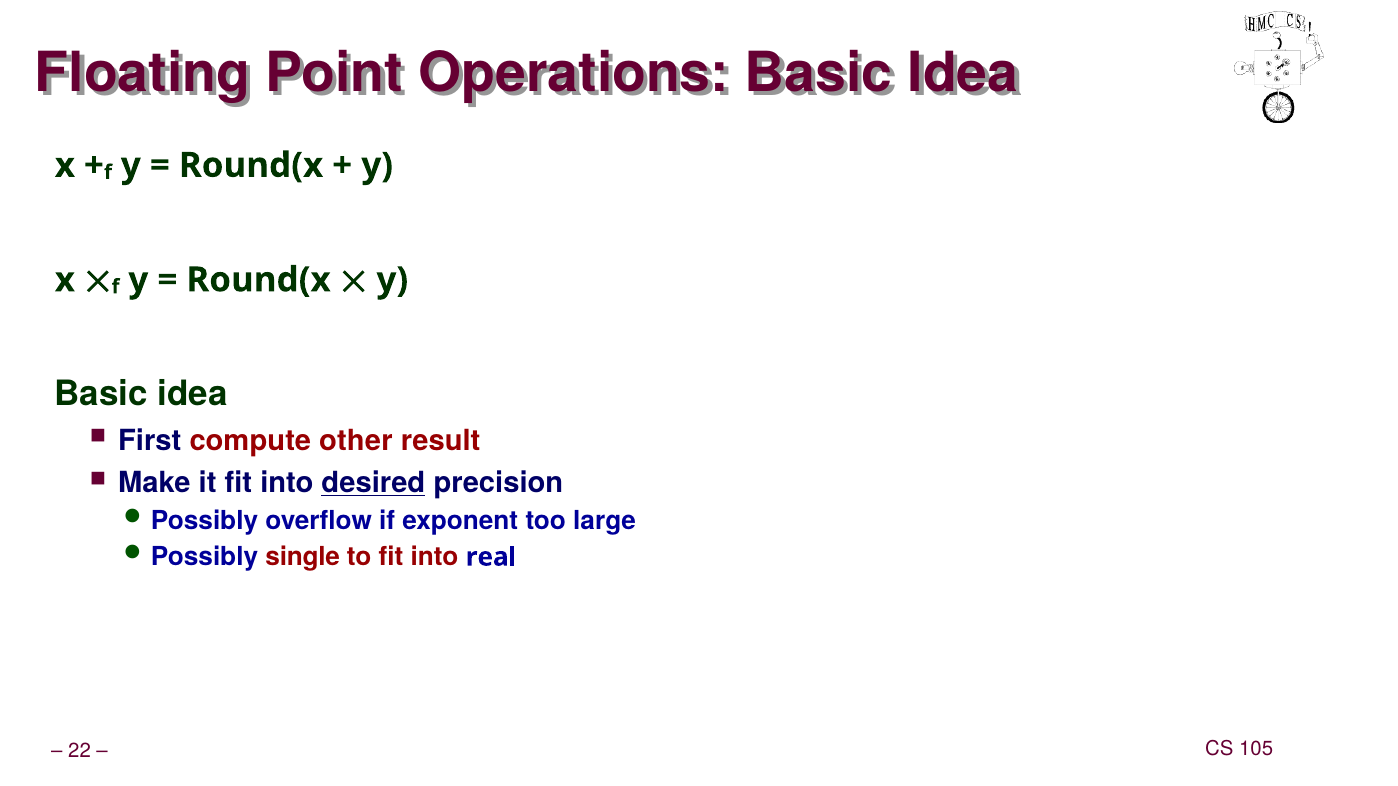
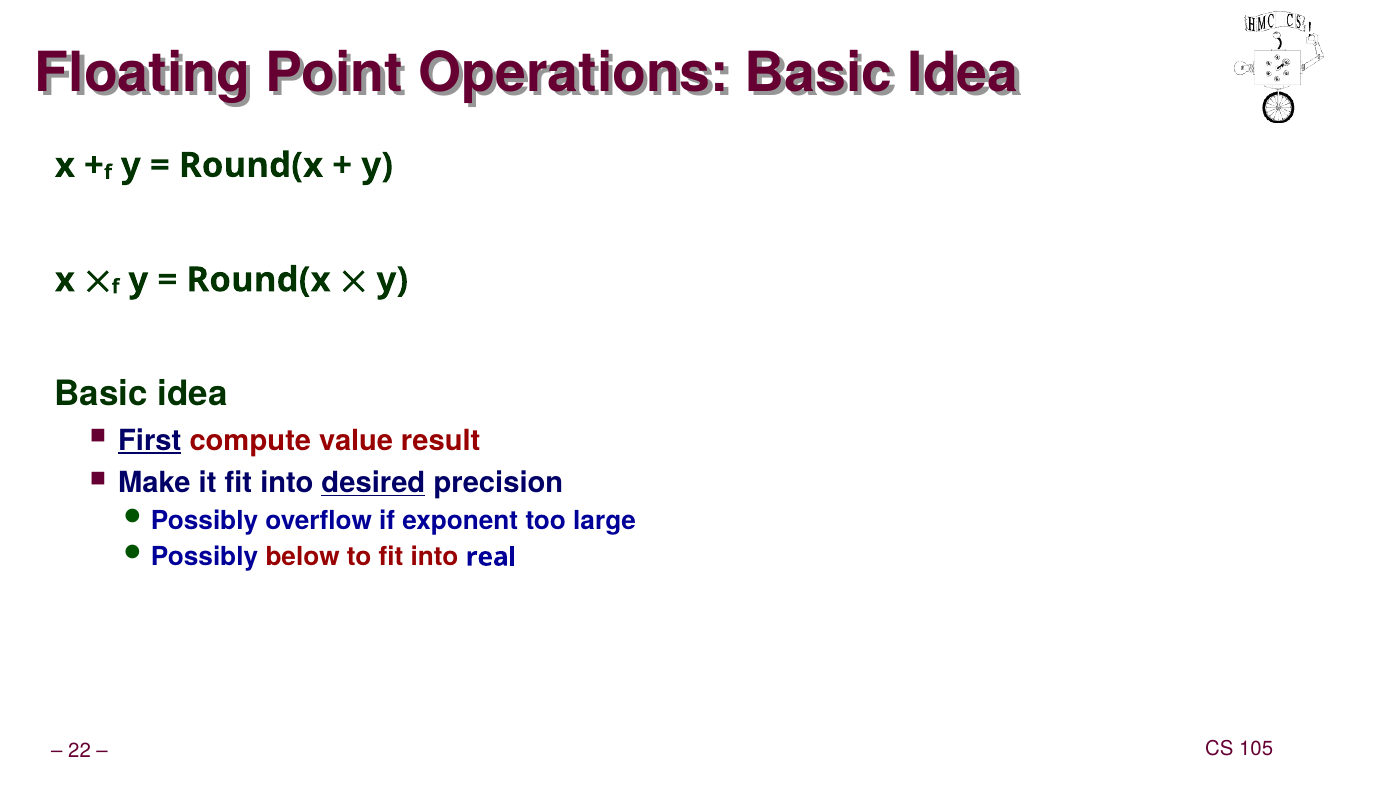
First underline: none -> present (150, 441)
other: other -> value (356, 441)
single: single -> below (303, 557)
